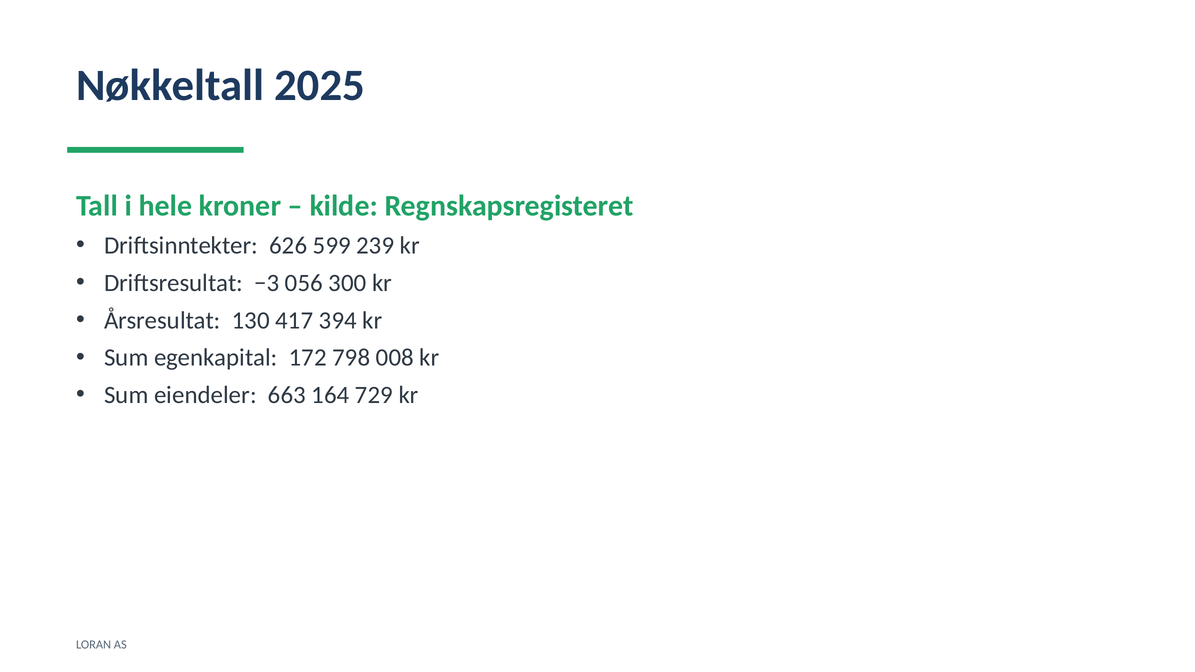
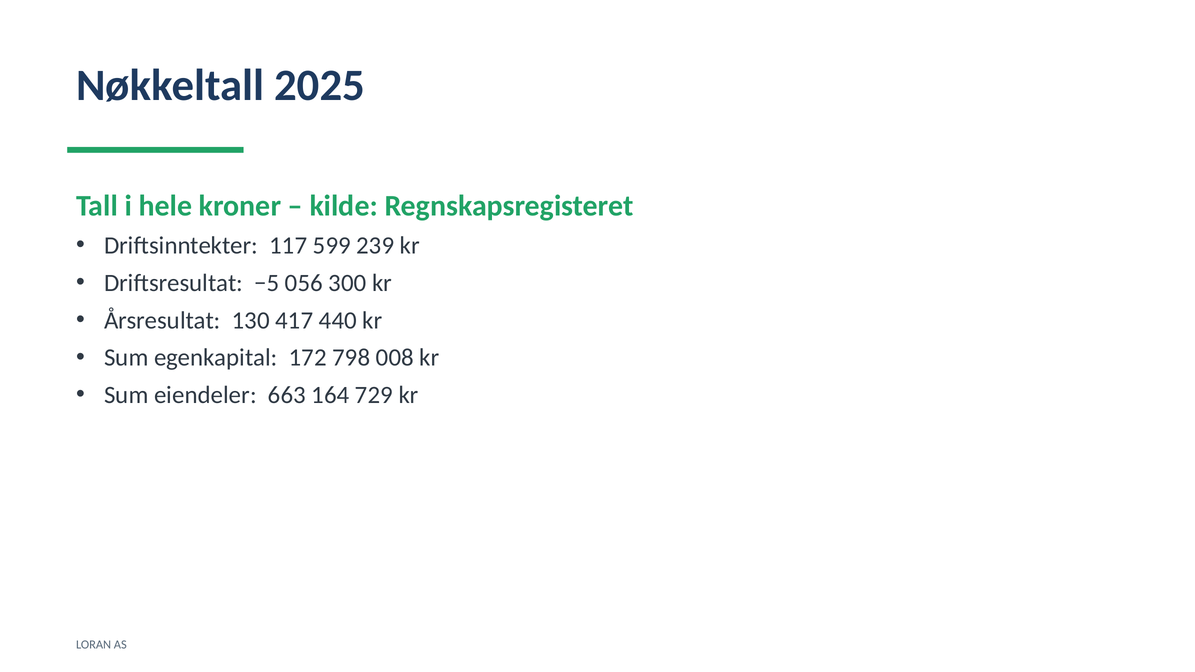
626: 626 -> 117 (288, 246)
−3: −3 -> −5 (267, 283)
394: 394 -> 440 (338, 320)
